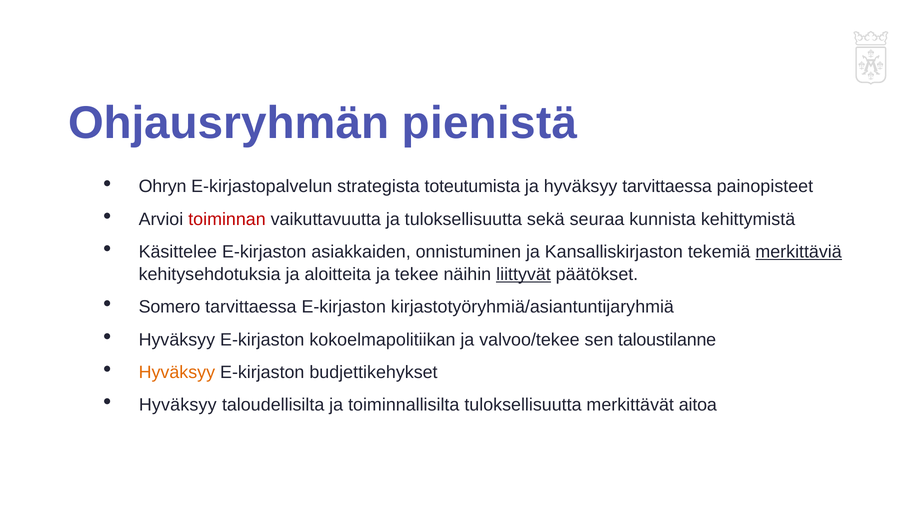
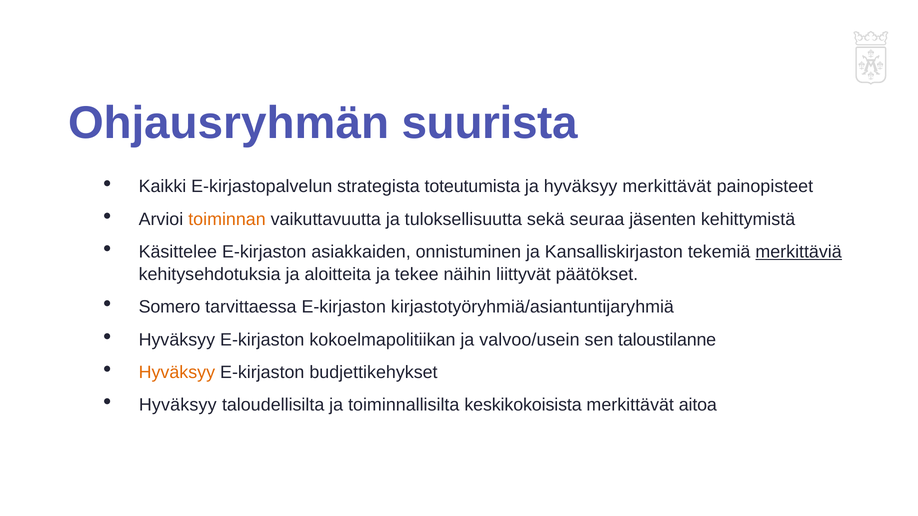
pienistä: pienistä -> suurista (490, 123)
Ohryn: Ohryn -> Kaikki (162, 187)
hyväksyy tarvittaessa: tarvittaessa -> merkittävät (667, 187)
toiminnan colour: red -> orange (227, 219)
kunnista: kunnista -> jäsenten (663, 219)
liittyvät underline: present -> none (523, 275)
valvoo/tekee: valvoo/tekee -> valvoo/usein (529, 340)
toiminnallisilta tuloksellisuutta: tuloksellisuutta -> keskikokoisista (523, 405)
